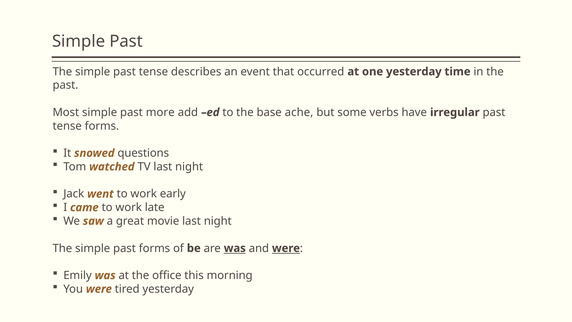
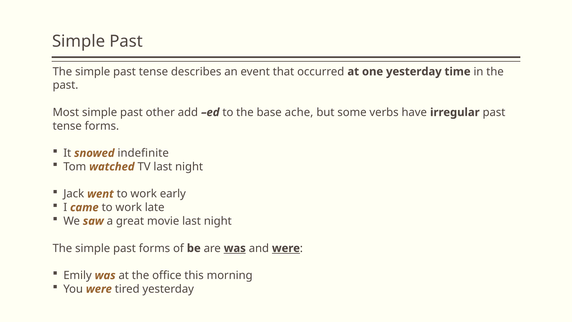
more: more -> other (160, 112)
questions: questions -> indefinite (143, 153)
